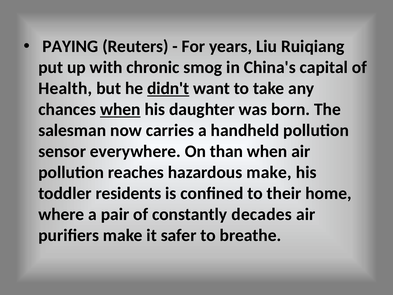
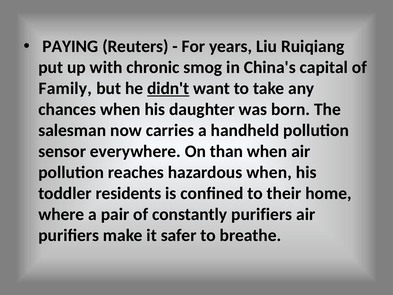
Health: Health -> Family (65, 88)
when underline: present -> none (120, 109)
hazardous make: make -> when (269, 172)
constantly decades: decades -> purifiers (262, 214)
